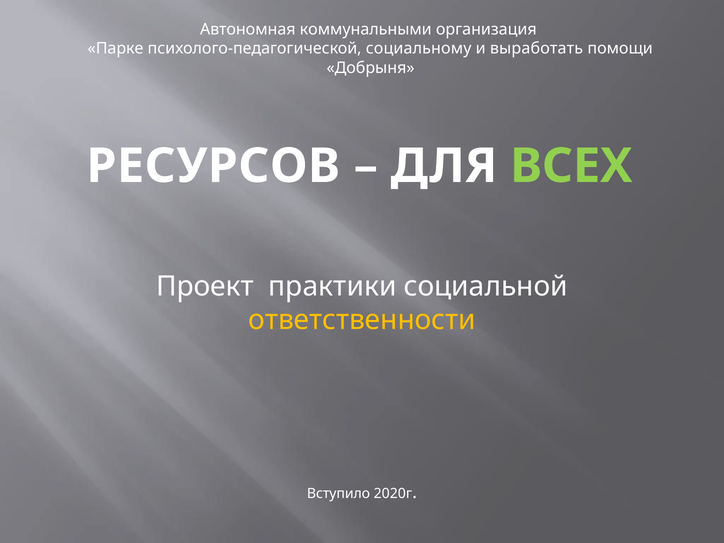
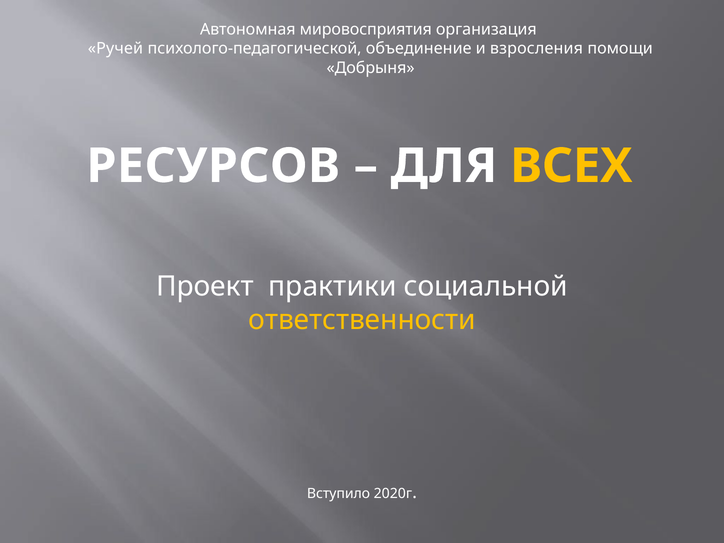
коммунальными: коммунальными -> мировосприятия (366, 29)
Парке: Парке -> Ручей (115, 49)
социальному: социальному -> объединение (419, 49)
выработать: выработать -> взросления (537, 49)
ВСЕХ colour: light green -> yellow (571, 166)
